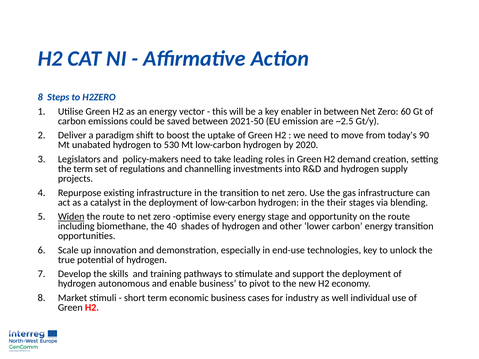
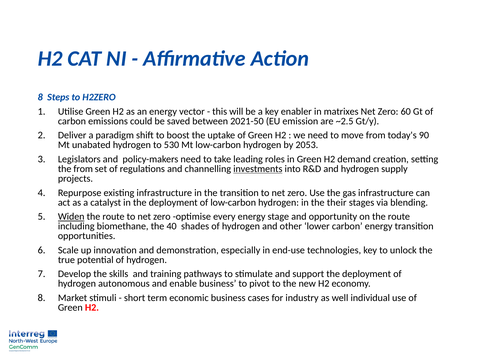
in between: between -> matrixes (341, 112)
2020: 2020 -> 2053 (307, 145)
the term: term -> from (83, 169)
investments underline: none -> present (258, 169)
